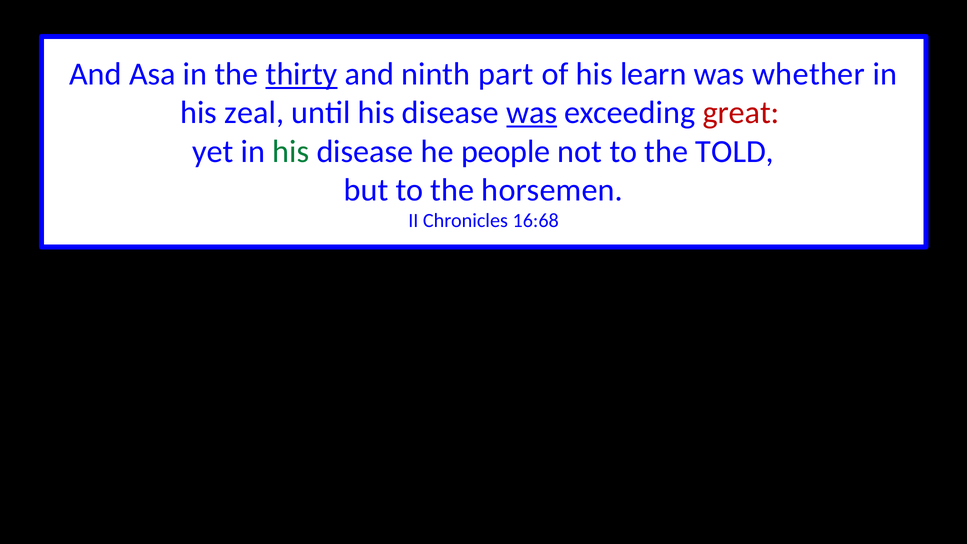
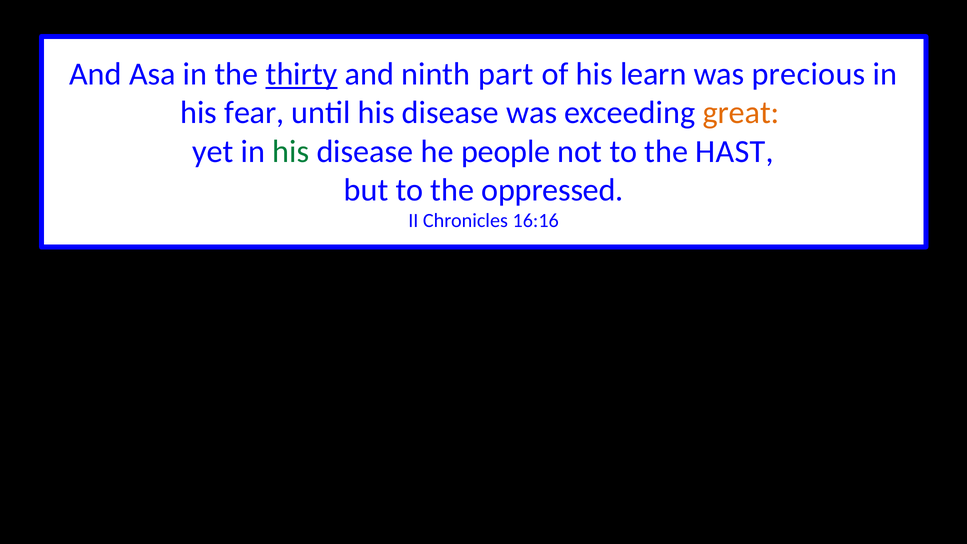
whether: whether -> precious (809, 74)
zeal: zeal -> fear (254, 113)
was underline: present -> none (532, 113)
great colour: red -> orange (741, 113)
TOLD: TOLD -> HAST (735, 151)
horsemen: horsemen -> oppressed (552, 190)
16:68: 16:68 -> 16:16 (536, 221)
